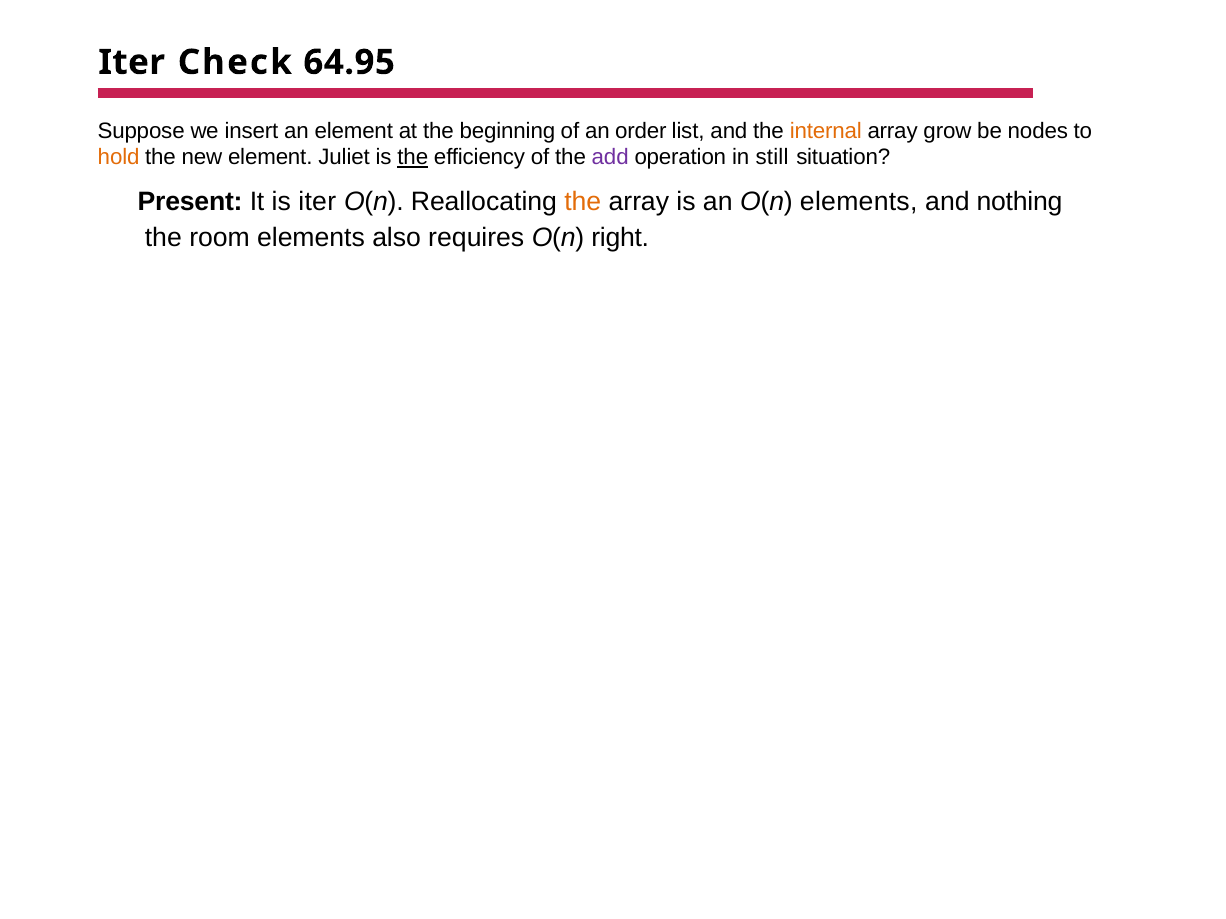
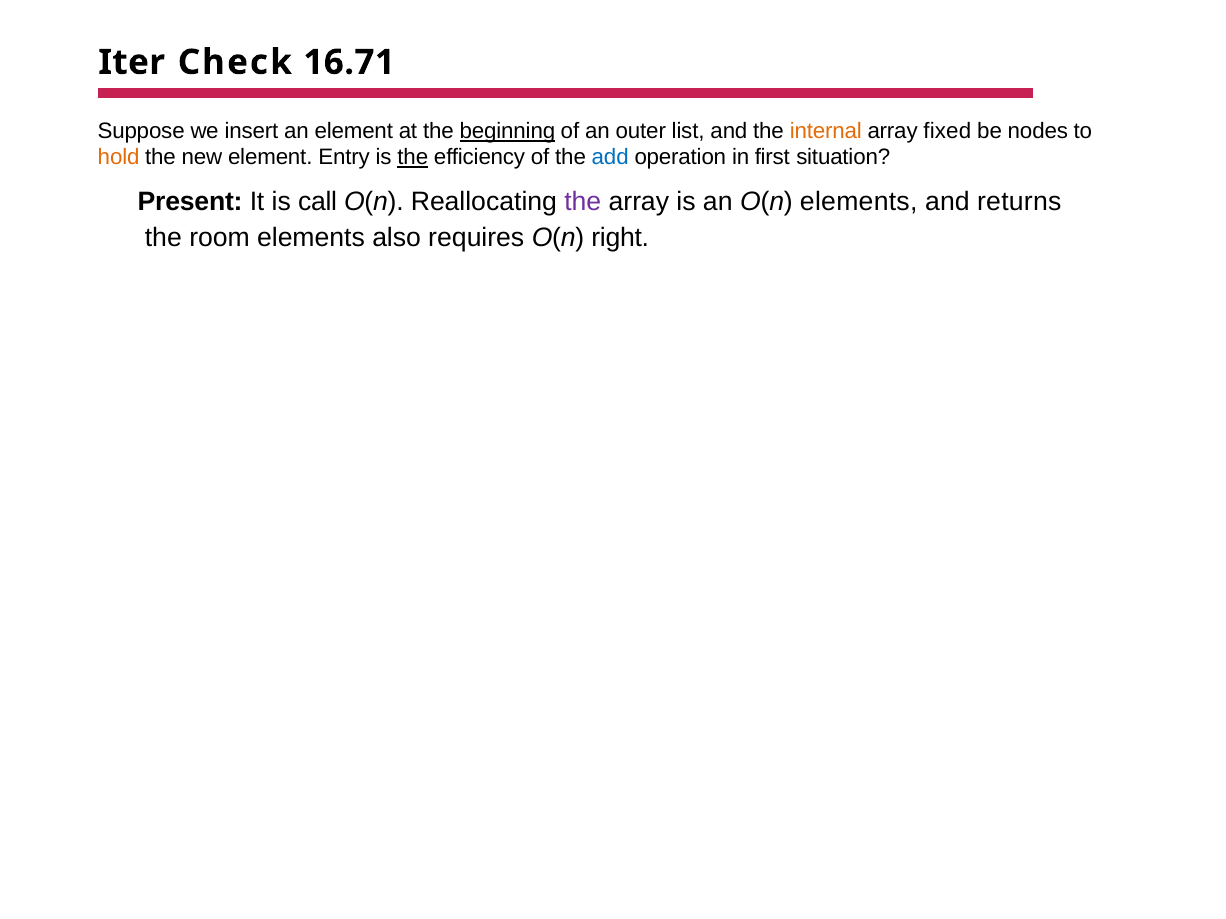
64.95: 64.95 -> 16.71 (349, 62)
beginning underline: none -> present (507, 131)
order: order -> outer (641, 131)
grow: grow -> fixed (947, 131)
Juliet: Juliet -> Entry (344, 158)
add colour: purple -> blue (610, 158)
still: still -> first (772, 158)
is iter: iter -> call (318, 202)
the colour: orange -> purple (583, 202)
nothing: nothing -> returns (1019, 202)
